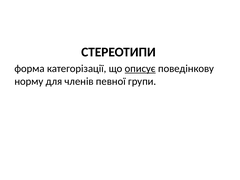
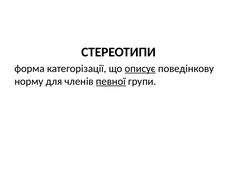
певної underline: none -> present (111, 81)
